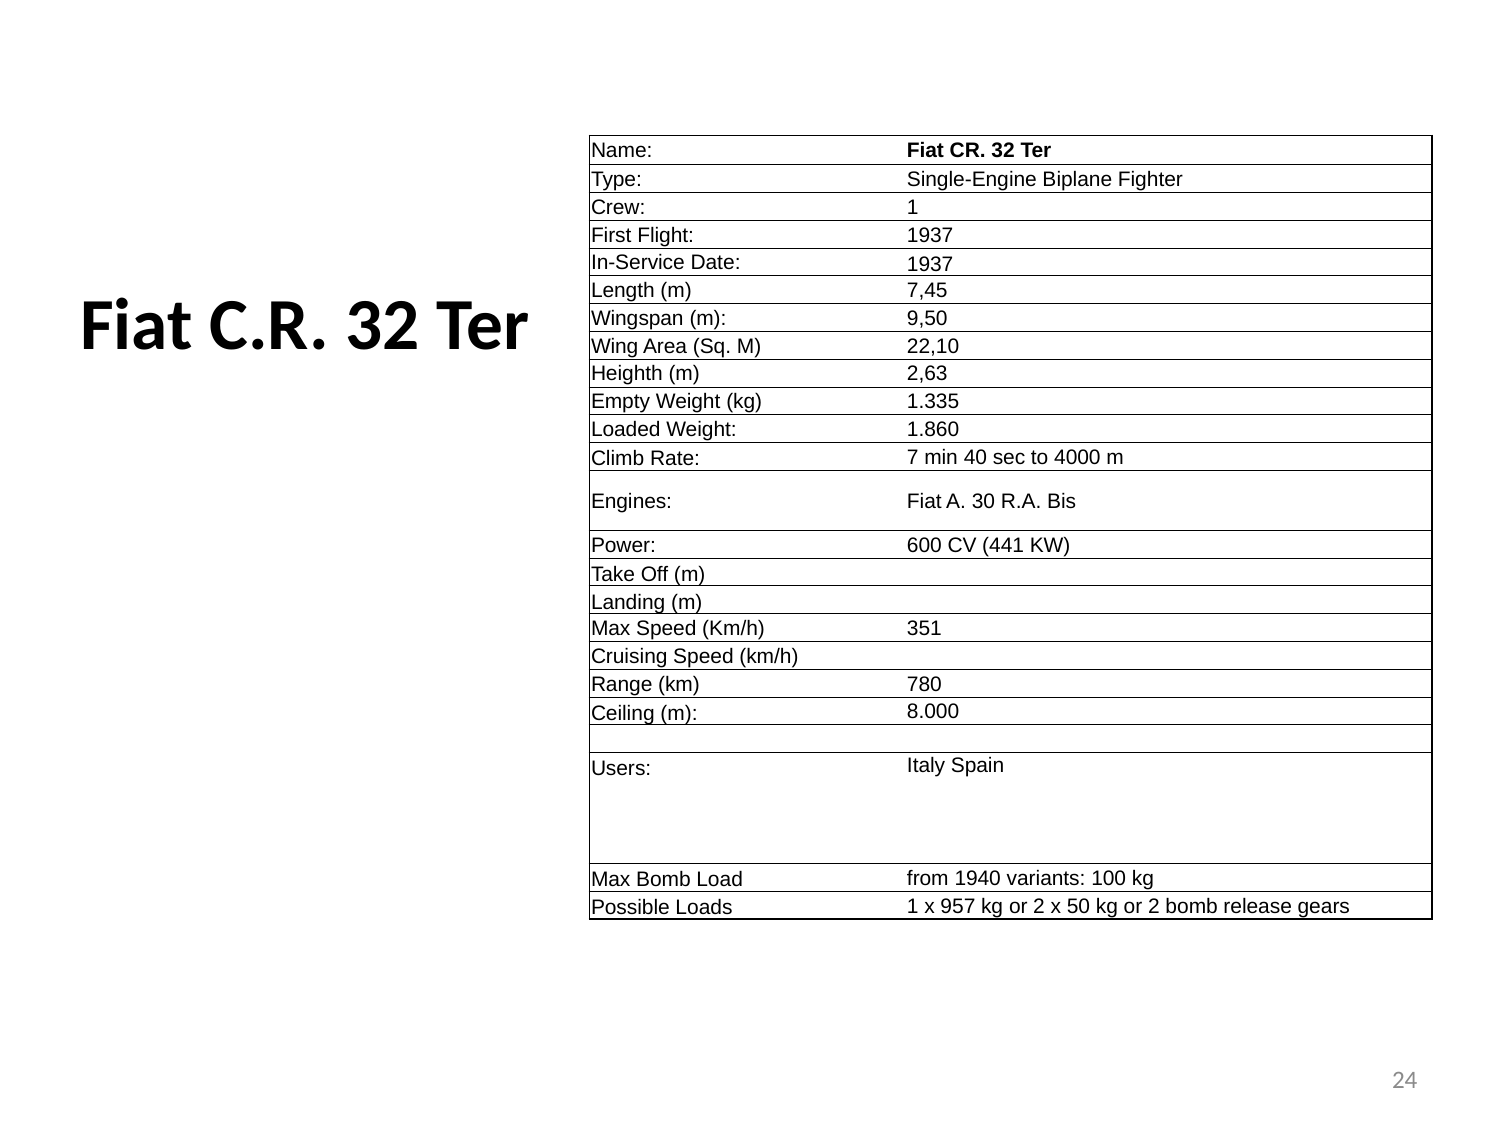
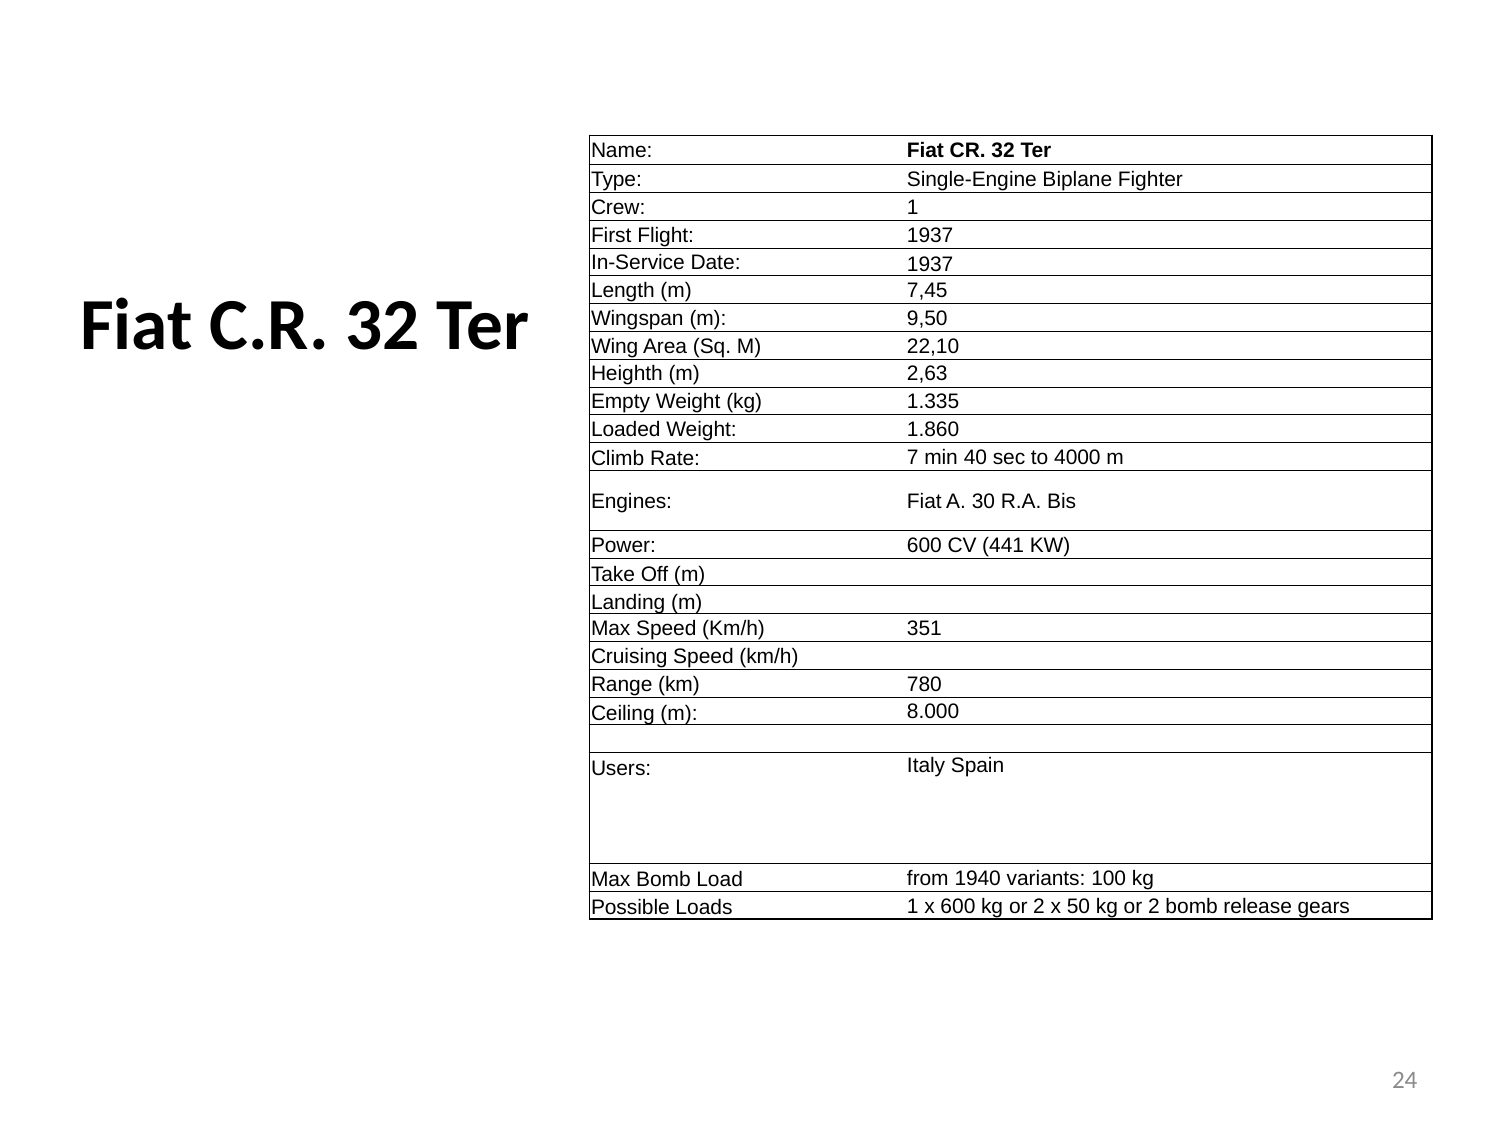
x 957: 957 -> 600 (958, 906)
